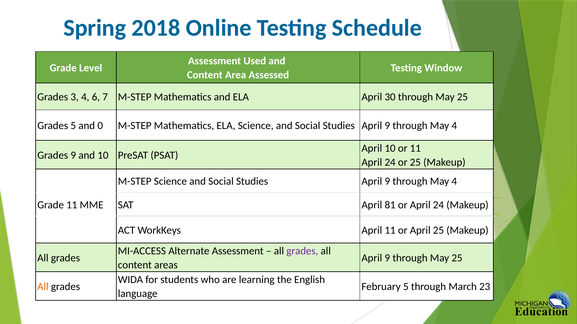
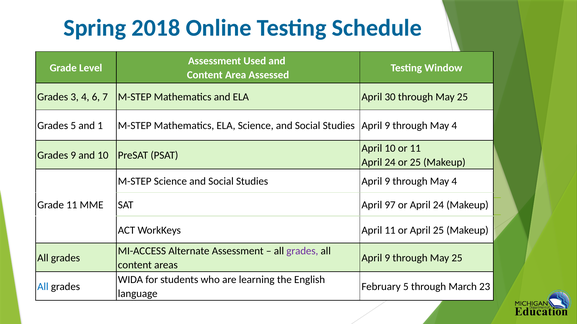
0: 0 -> 1 (100, 126)
81: 81 -> 97 (390, 205)
All colour: orange -> blue (43, 287)
